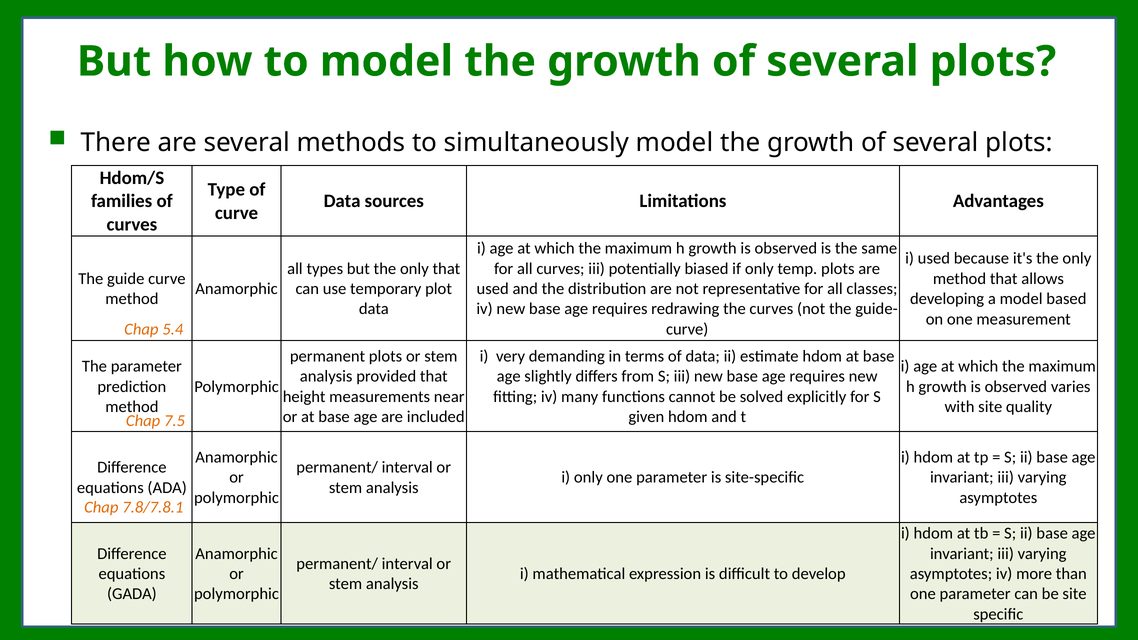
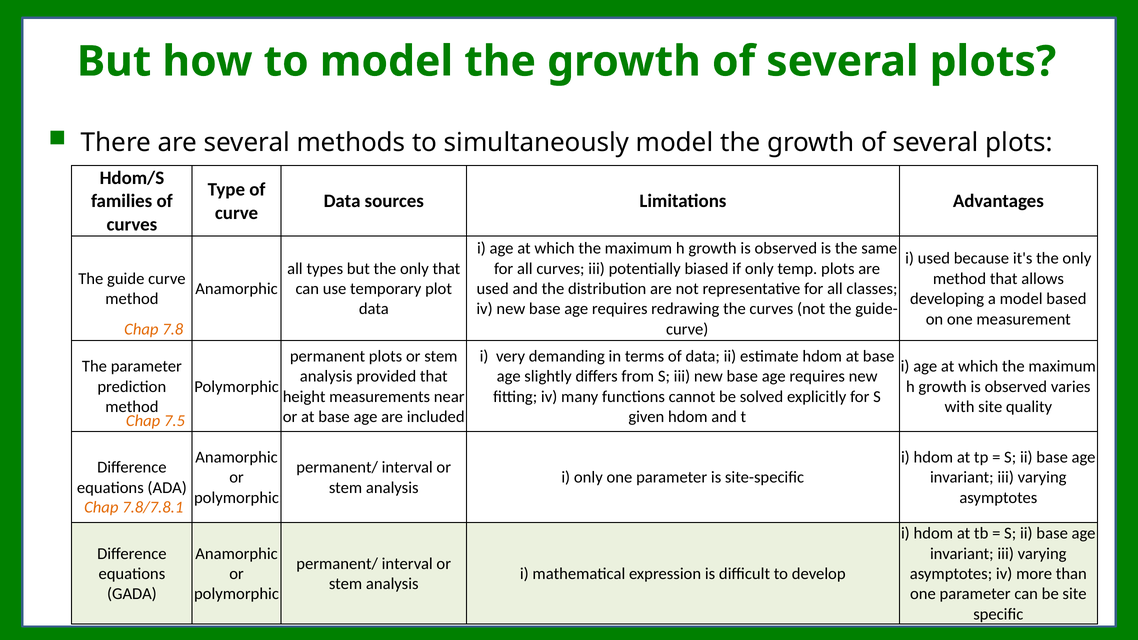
5.4: 5.4 -> 7.8 (173, 329)
